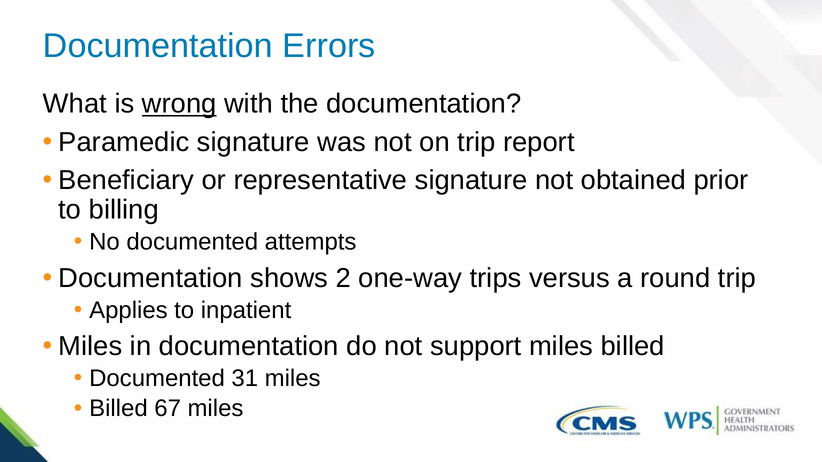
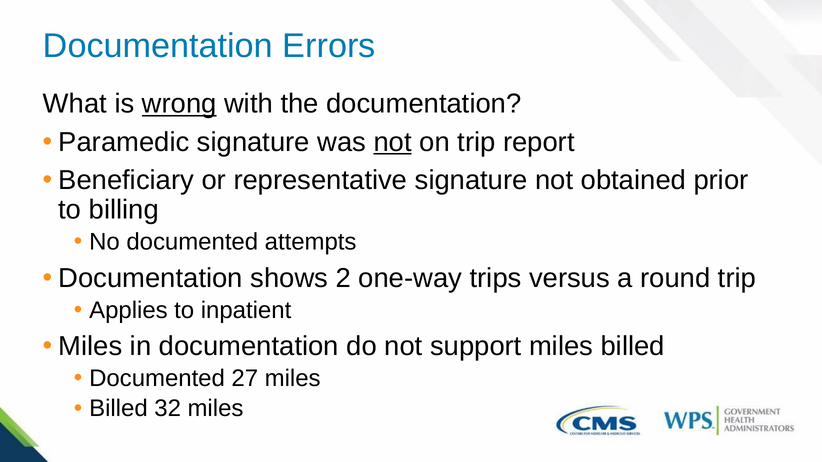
not underline: none -> present (393, 142)
31: 31 -> 27 (245, 379)
67: 67 -> 32 (168, 409)
